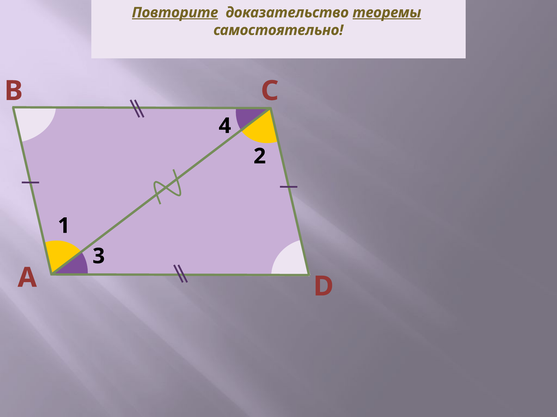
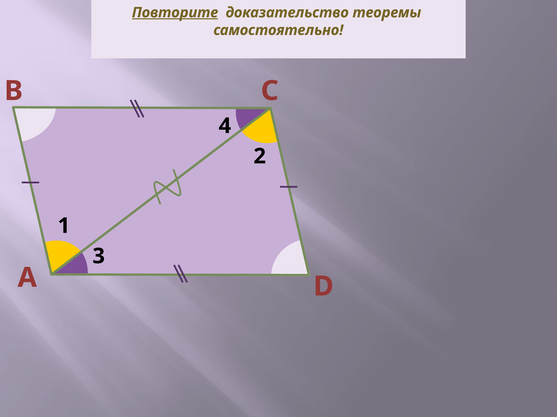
теоремы underline: present -> none (387, 13)
